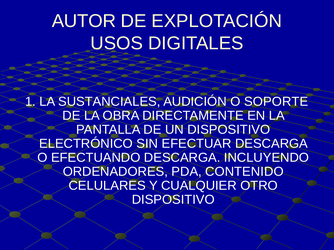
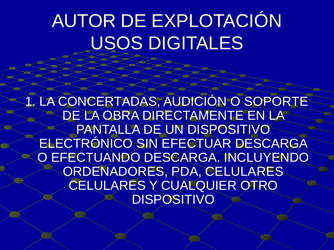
SUSTANCIALES: SUSTANCIALES -> CONCERTADAS (109, 102)
PDA CONTENIDO: CONTENIDO -> CELULARES (244, 172)
